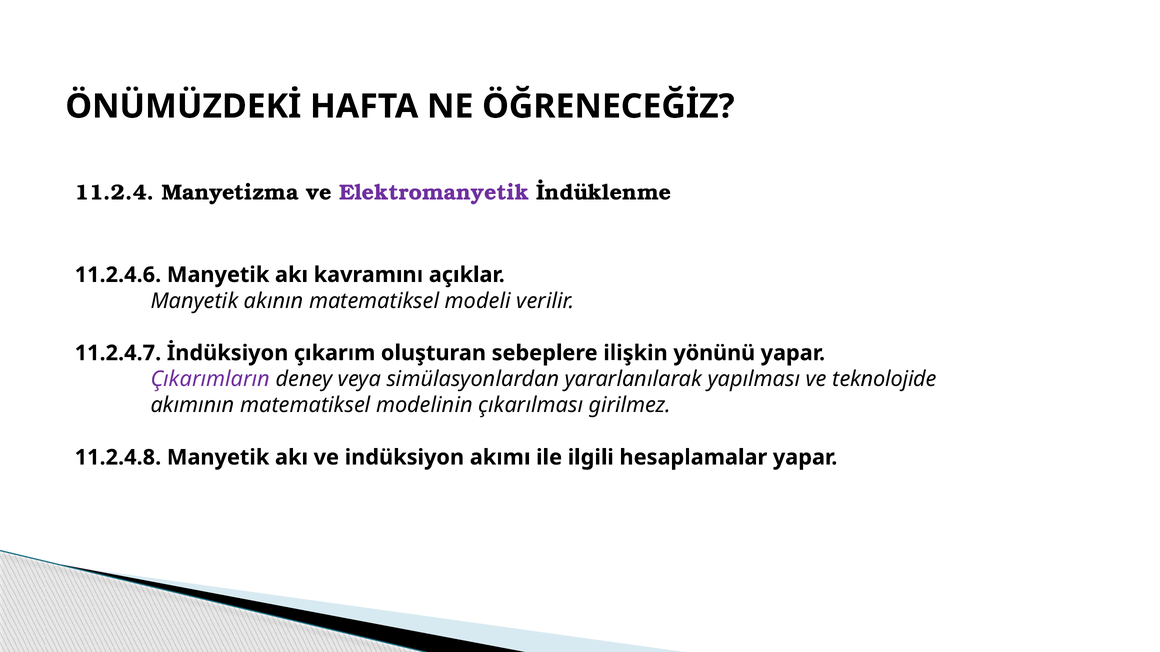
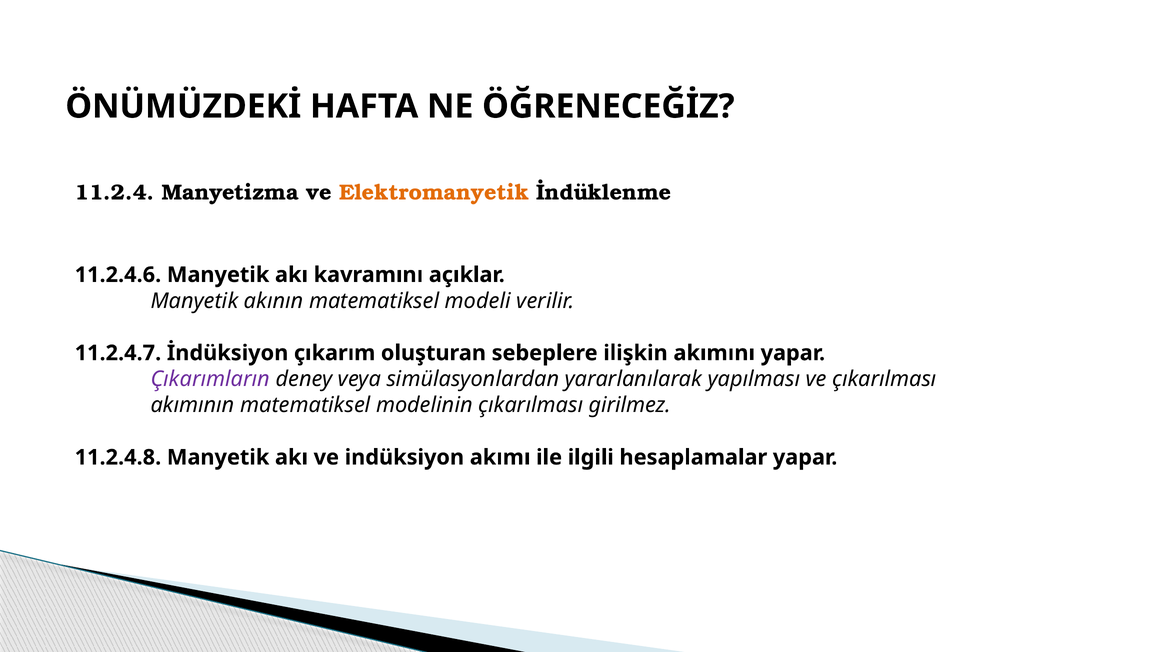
Elektromanyetik colour: purple -> orange (434, 193)
yönünü: yönünü -> akımını (714, 353)
ve teknolojide: teknolojide -> çıkarılması (885, 379)
